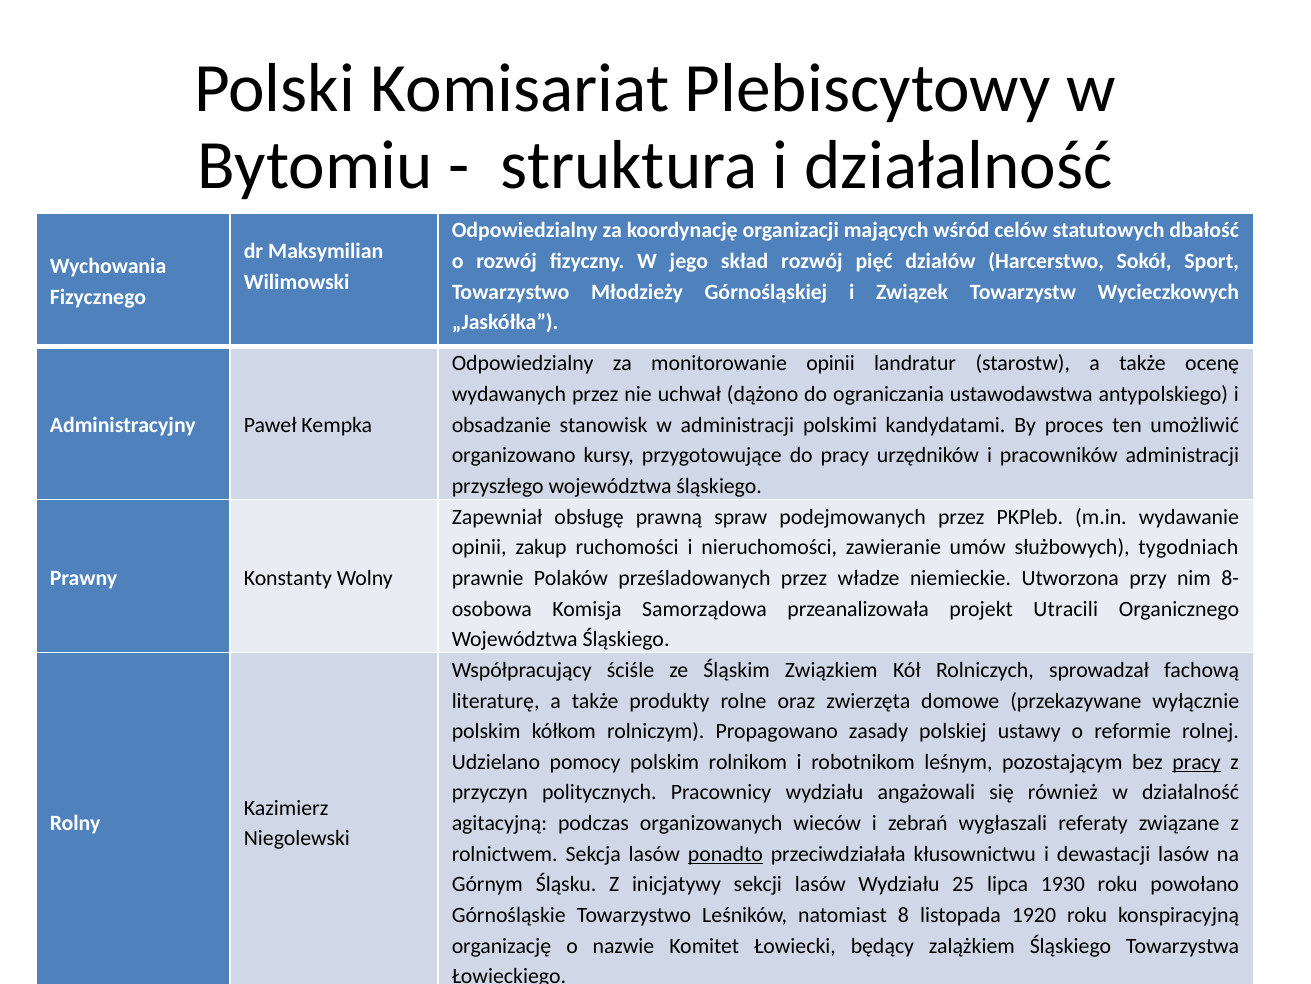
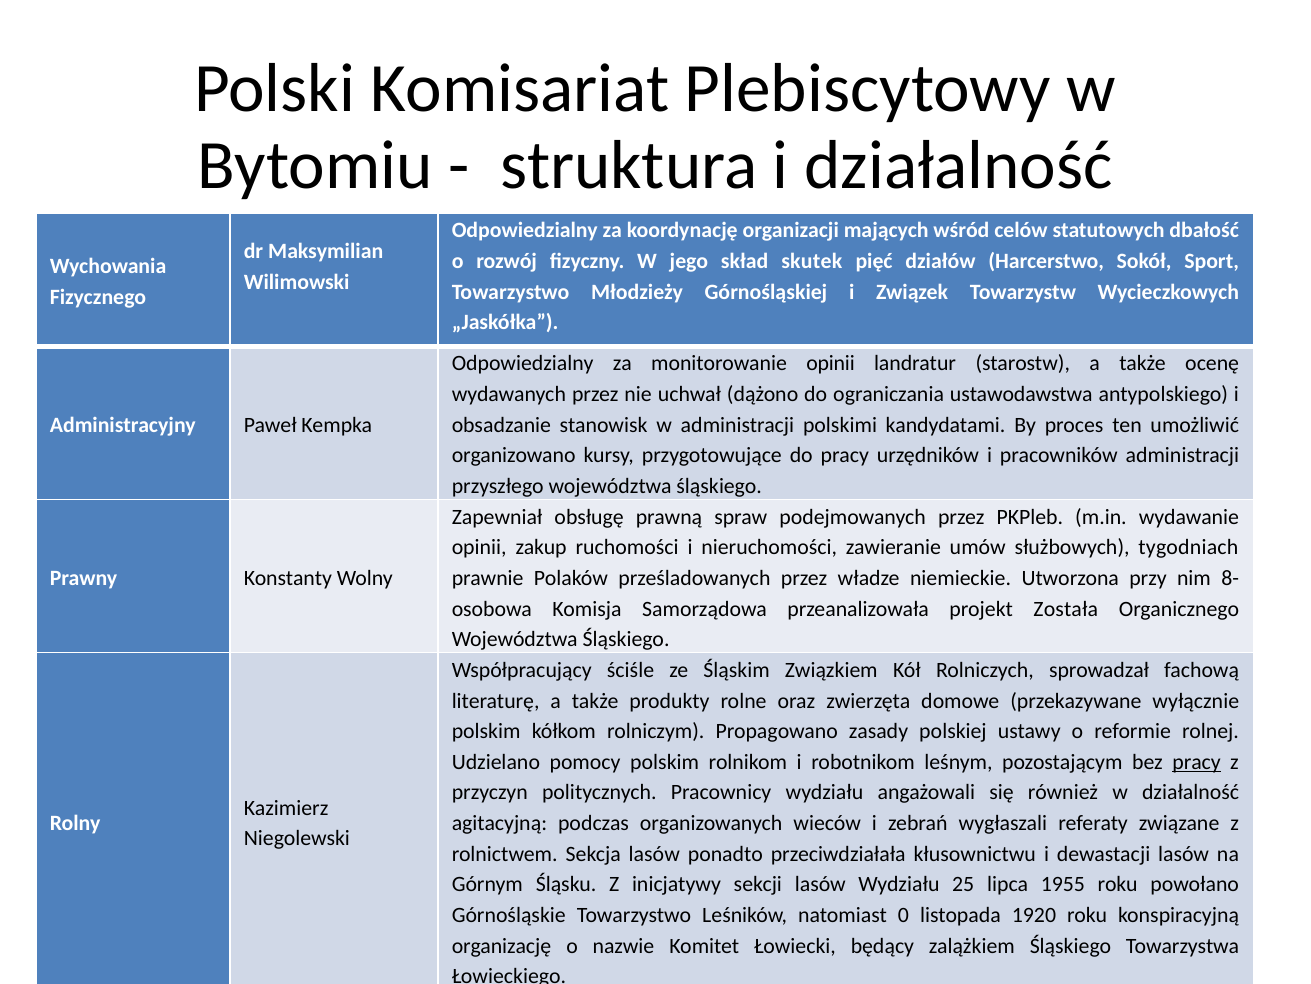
skład rozwój: rozwój -> skutek (812, 261)
Utracili: Utracili -> Została (1066, 608)
ponadto underline: present -> none (725, 853)
1930: 1930 -> 1955 (1063, 884)
8: 8 -> 0 (903, 915)
